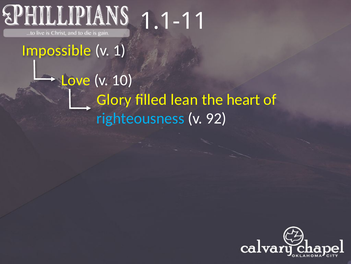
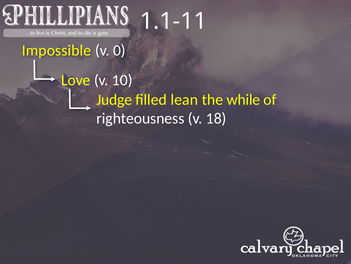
1: 1 -> 0 (119, 50)
Glory: Glory -> Judge (114, 100)
heart: heart -> while (243, 100)
righteousness colour: light blue -> white (140, 118)
92: 92 -> 18 (216, 118)
